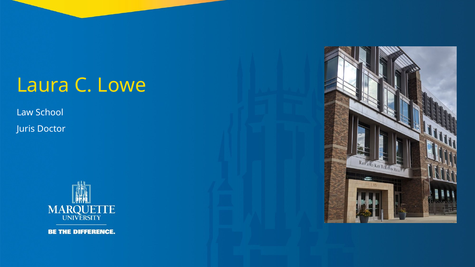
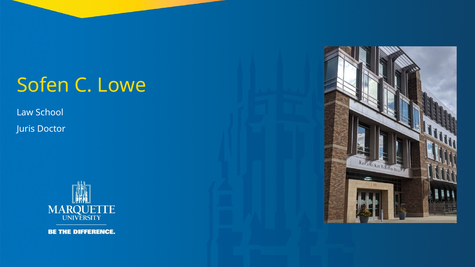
Laura: Laura -> Sofen (43, 85)
